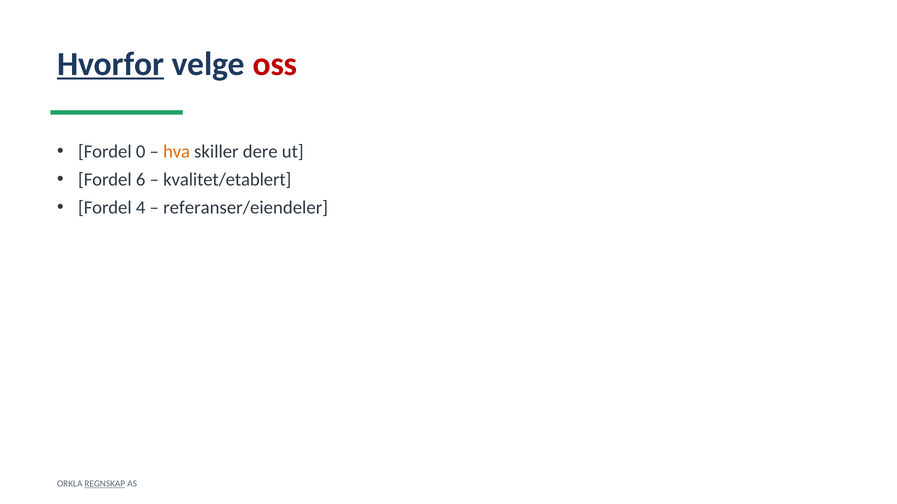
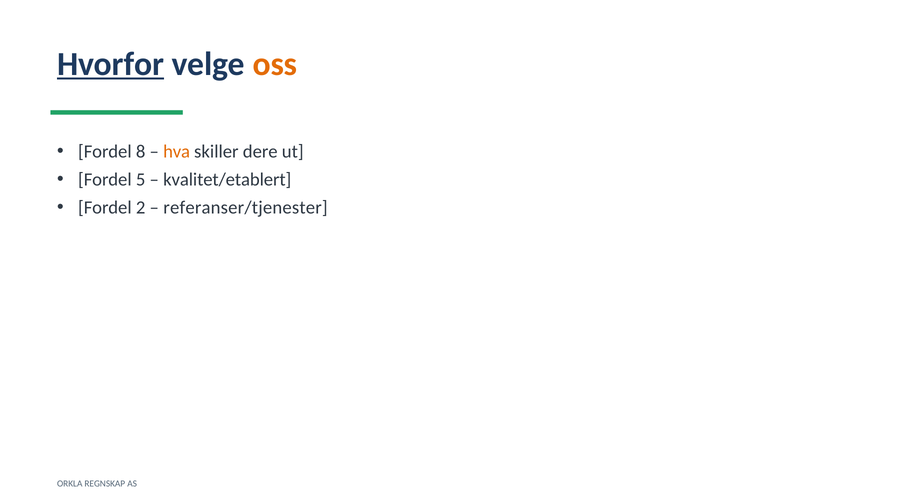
oss colour: red -> orange (275, 64)
0: 0 -> 8 (141, 152)
6: 6 -> 5 (141, 180)
4: 4 -> 2 (141, 208)
referanser/eiendeler: referanser/eiendeler -> referanser/tjenester (246, 208)
REGNSKAP underline: present -> none (105, 484)
